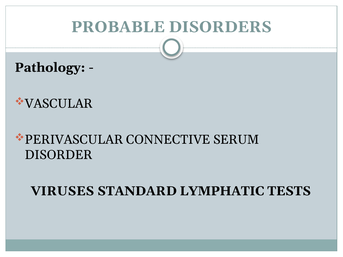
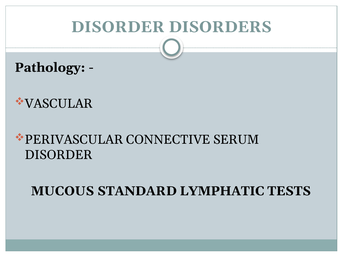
PROBABLE: PROBABLE -> DISORDER (118, 27)
VIRUSES: VIRUSES -> MUCOUS (62, 191)
